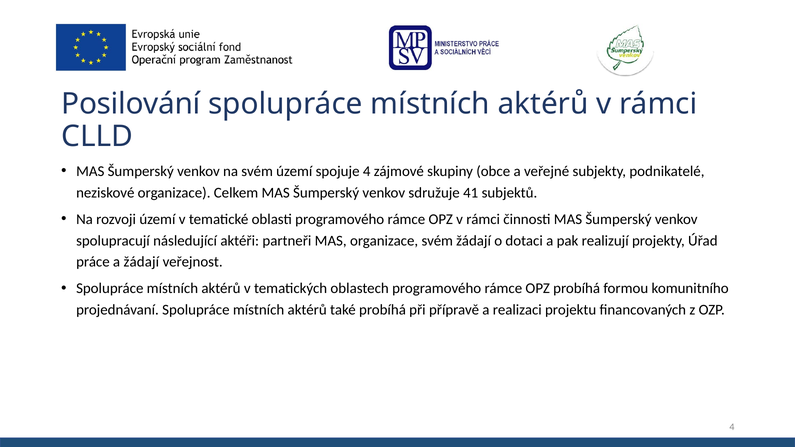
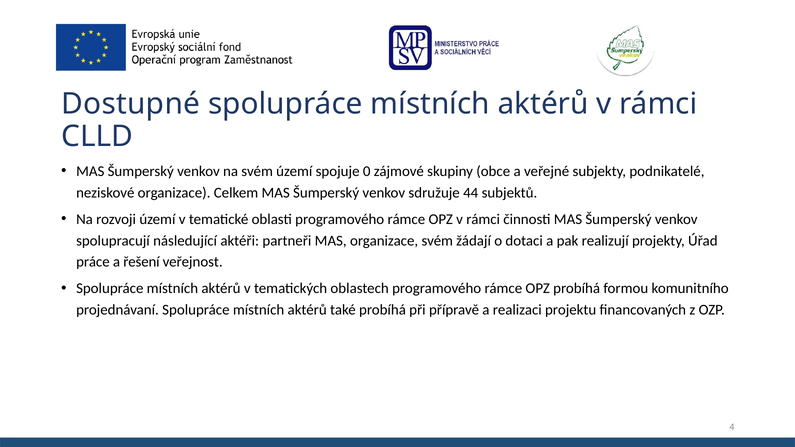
Posilování: Posilování -> Dostupné (131, 104)
spojuje 4: 4 -> 0 (367, 171)
41: 41 -> 44 (471, 193)
a žádají: žádají -> řešení (141, 262)
